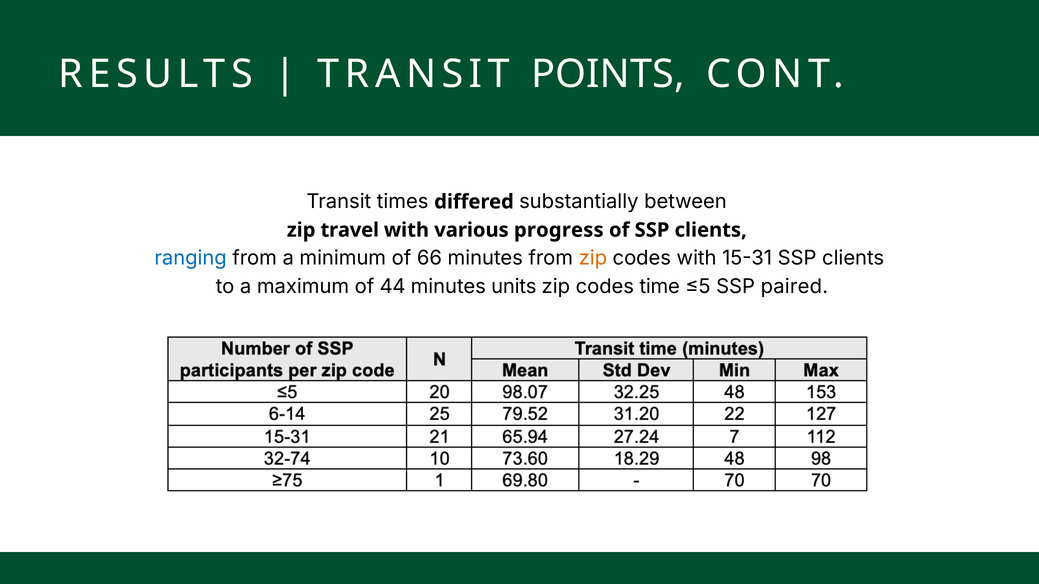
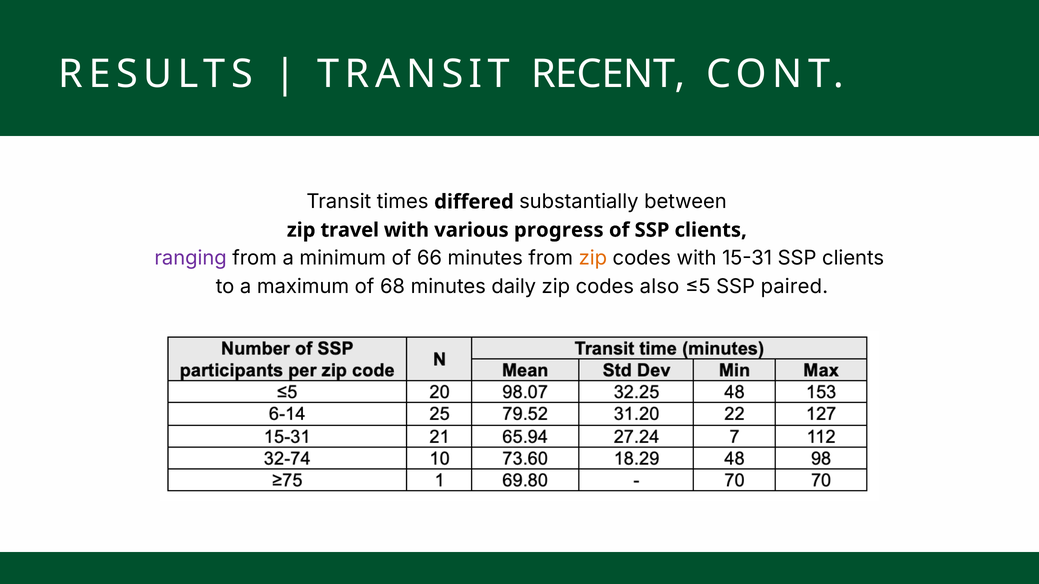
POINTS: POINTS -> RECENT (608, 74)
ranging colour: blue -> purple (191, 259)
44: 44 -> 68 (392, 287)
units: units -> daily (514, 287)
time: time -> also (660, 287)
